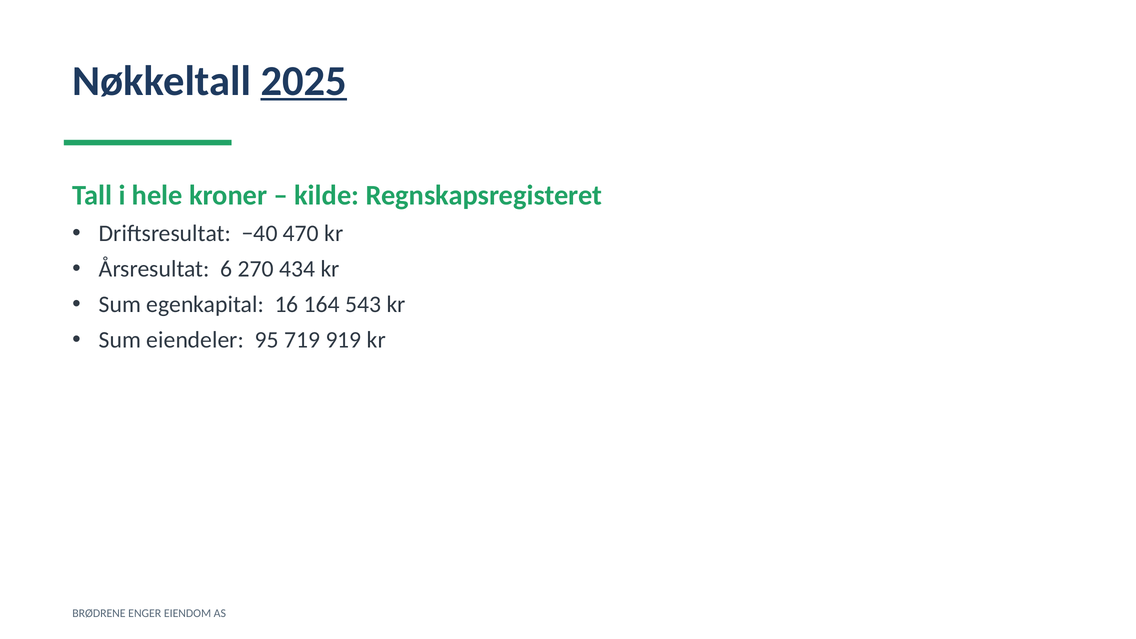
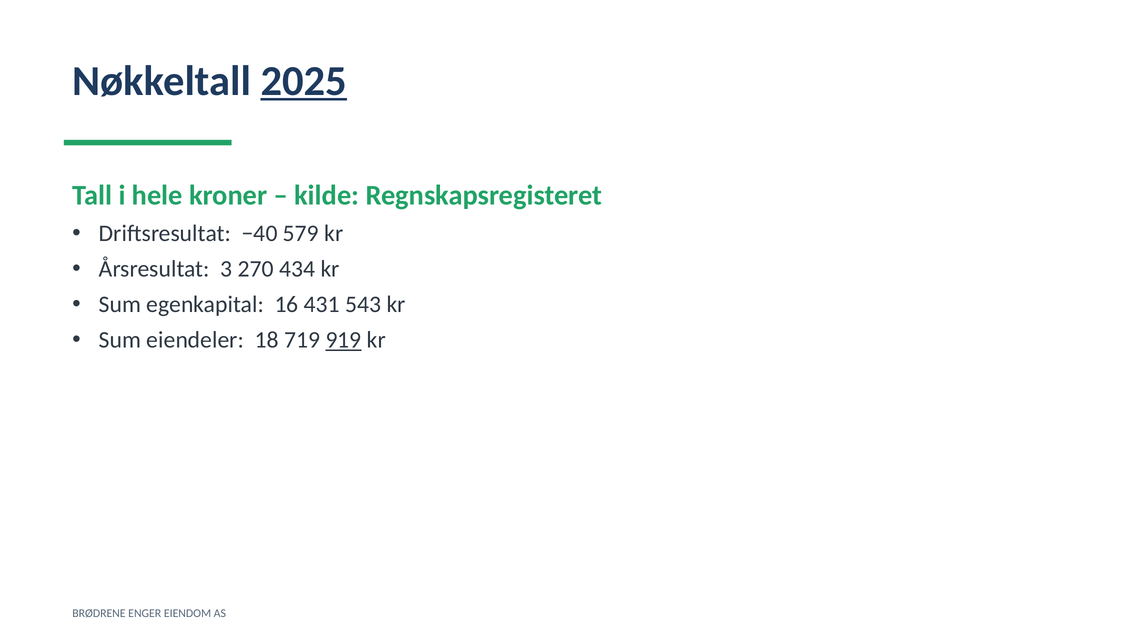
470: 470 -> 579 (301, 234)
6: 6 -> 3 (226, 269)
164: 164 -> 431 (322, 305)
95: 95 -> 18 (267, 340)
919 underline: none -> present (343, 340)
